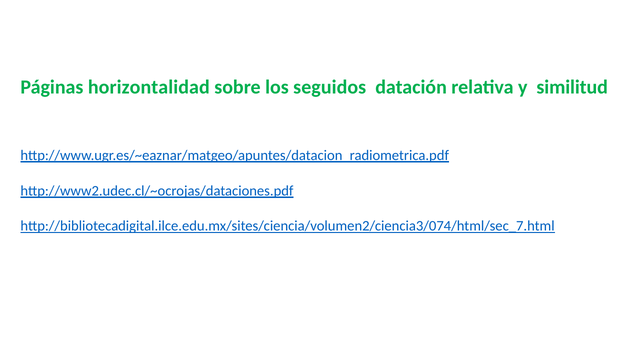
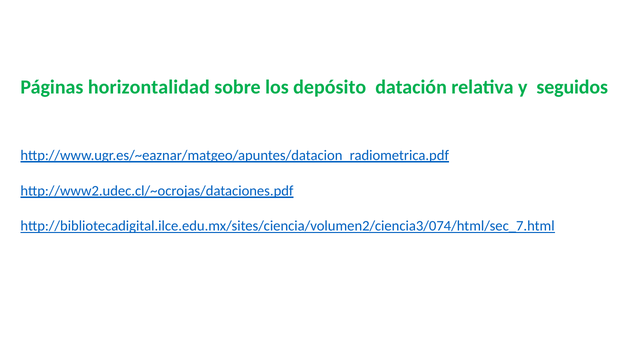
seguidos: seguidos -> depósito (330, 87)
similitud: similitud -> seguidos (572, 87)
